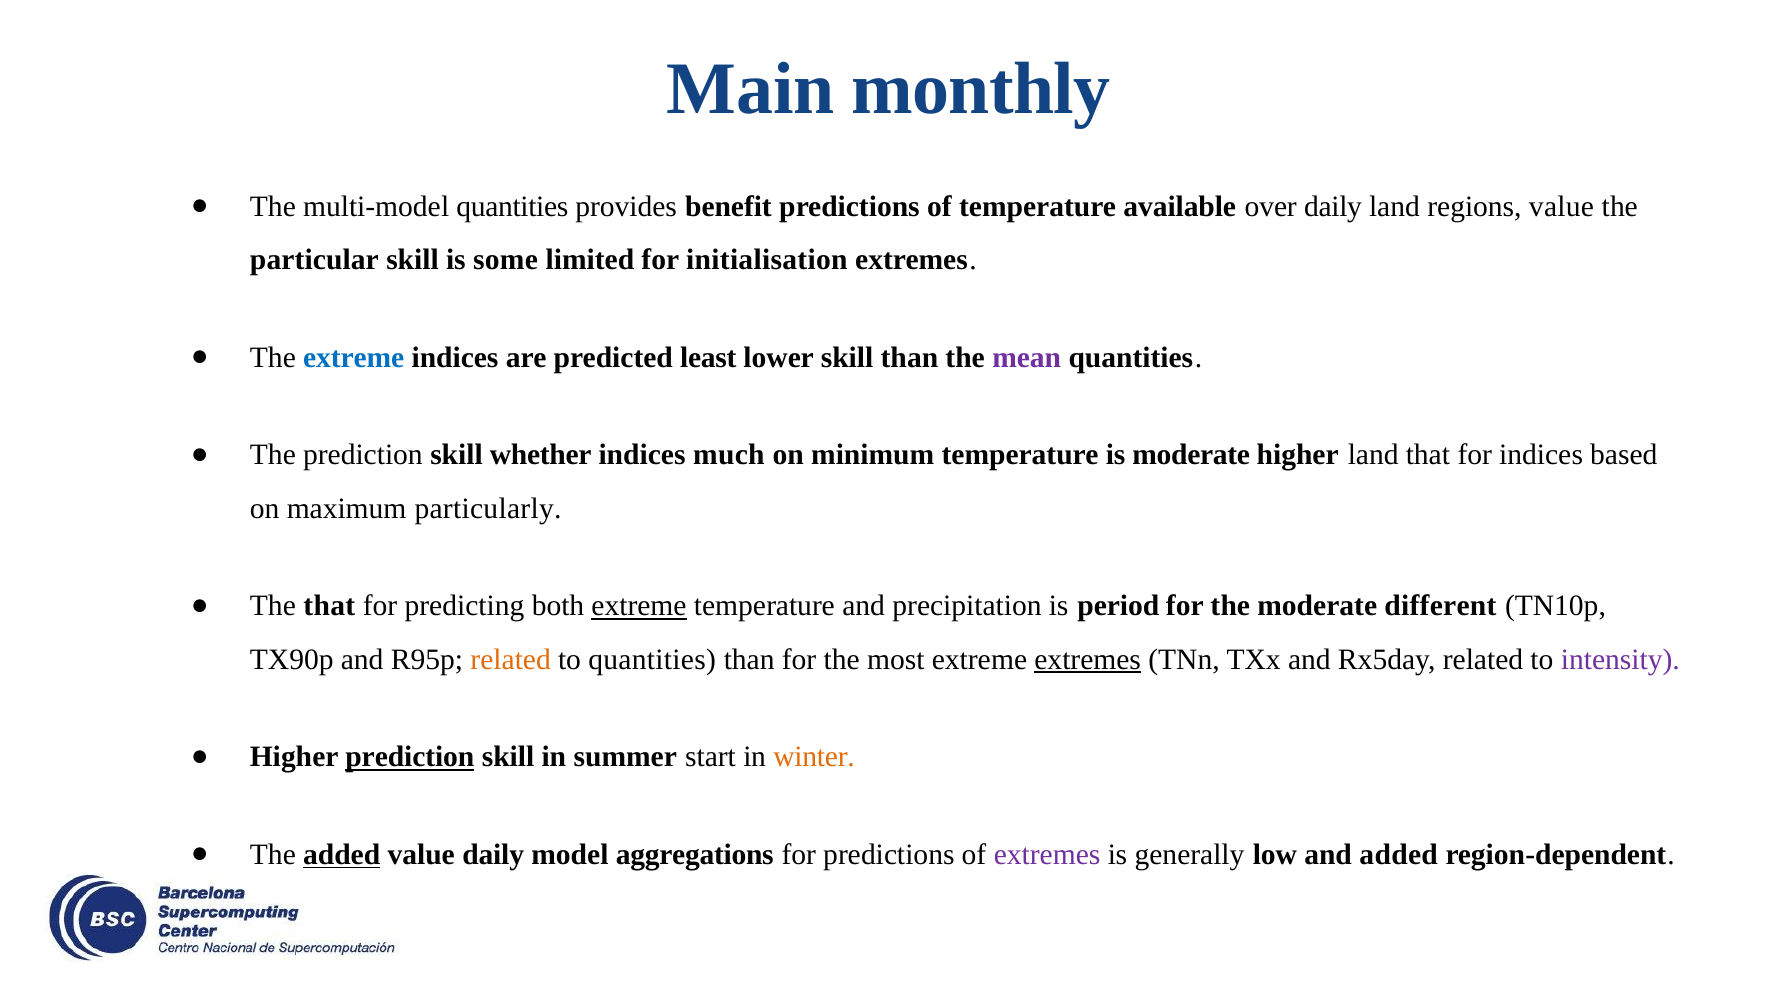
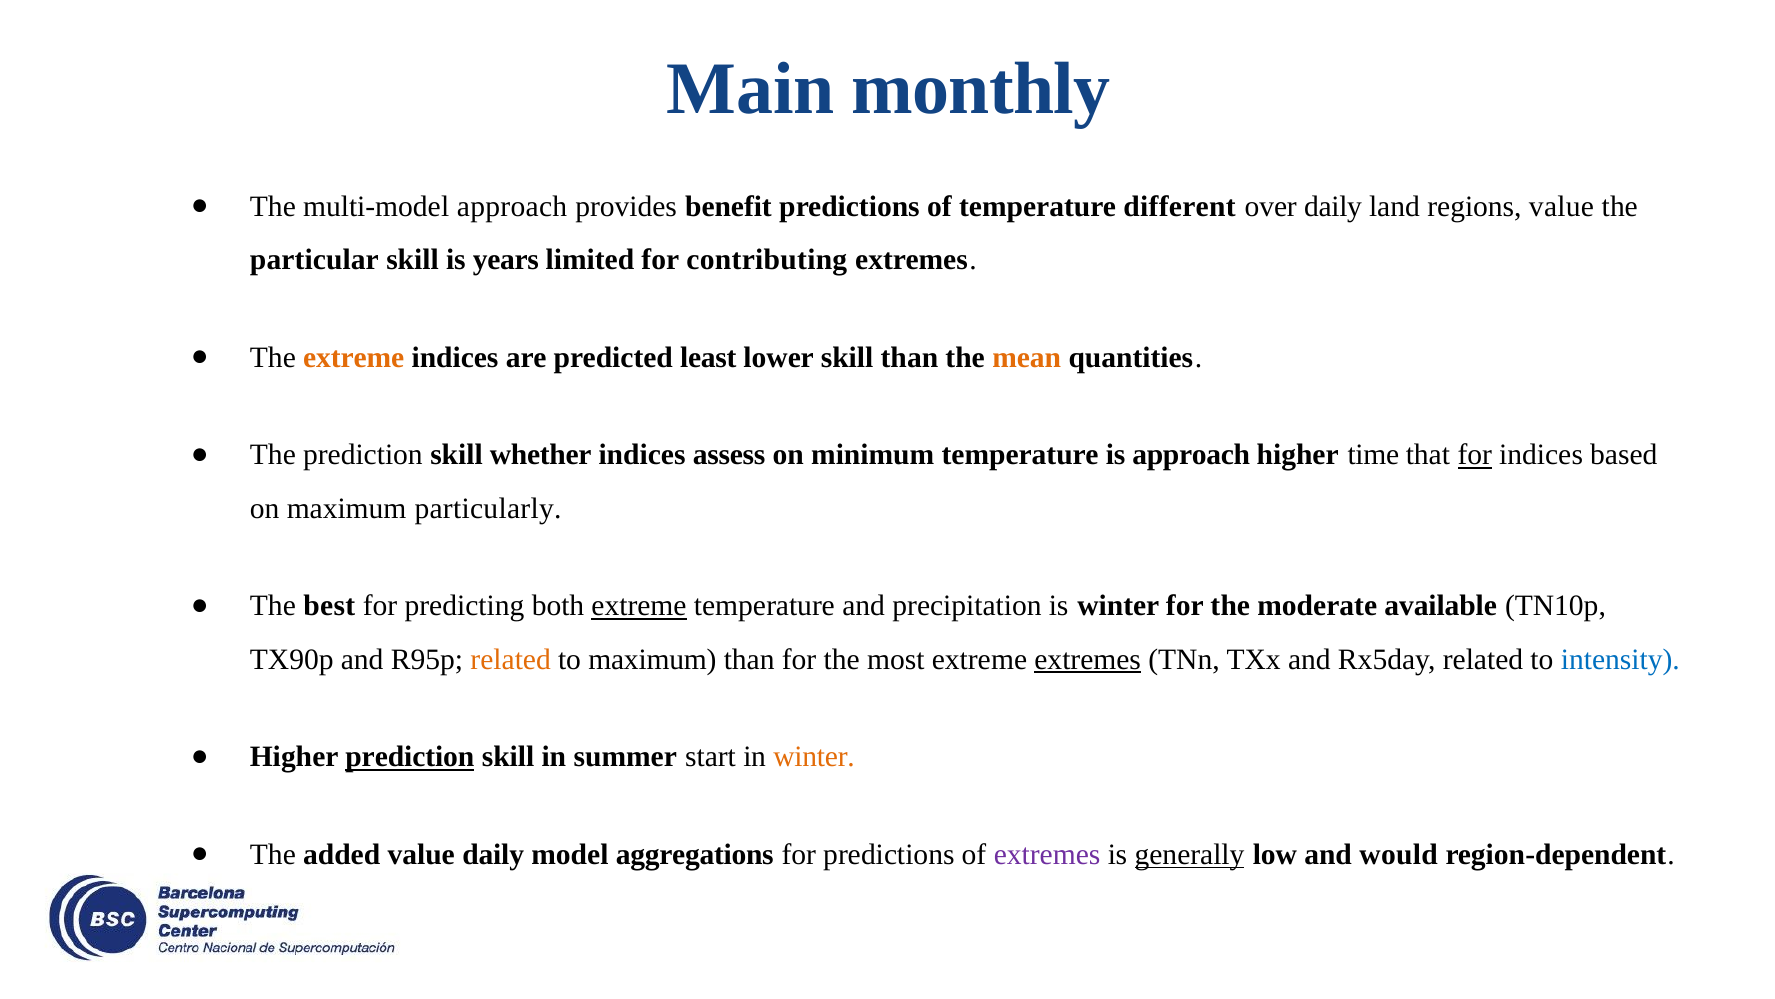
multi-model quantities: quantities -> approach (512, 206)
available: available -> different (1180, 206)
some: some -> years (506, 259)
initialisation: initialisation -> contributing (767, 259)
extreme colour: blue -> orange (354, 357)
mean colour: purple -> orange (1027, 357)
much: much -> assess (729, 455)
is moderate: moderate -> approach (1191, 455)
higher land: land -> time (1373, 455)
for underline: none -> present (1475, 455)
The that: that -> best (329, 606)
is period: period -> winter (1118, 606)
different: different -> available (1441, 606)
to quantities: quantities -> maximum (652, 659)
intensity colour: purple -> blue (1620, 659)
added underline: present -> none (342, 854)
generally underline: none -> present (1190, 854)
and added: added -> would (1399, 854)
